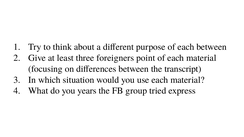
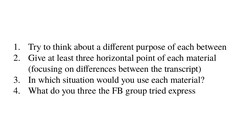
foreigners: foreigners -> horizontal (115, 58)
you years: years -> three (87, 91)
